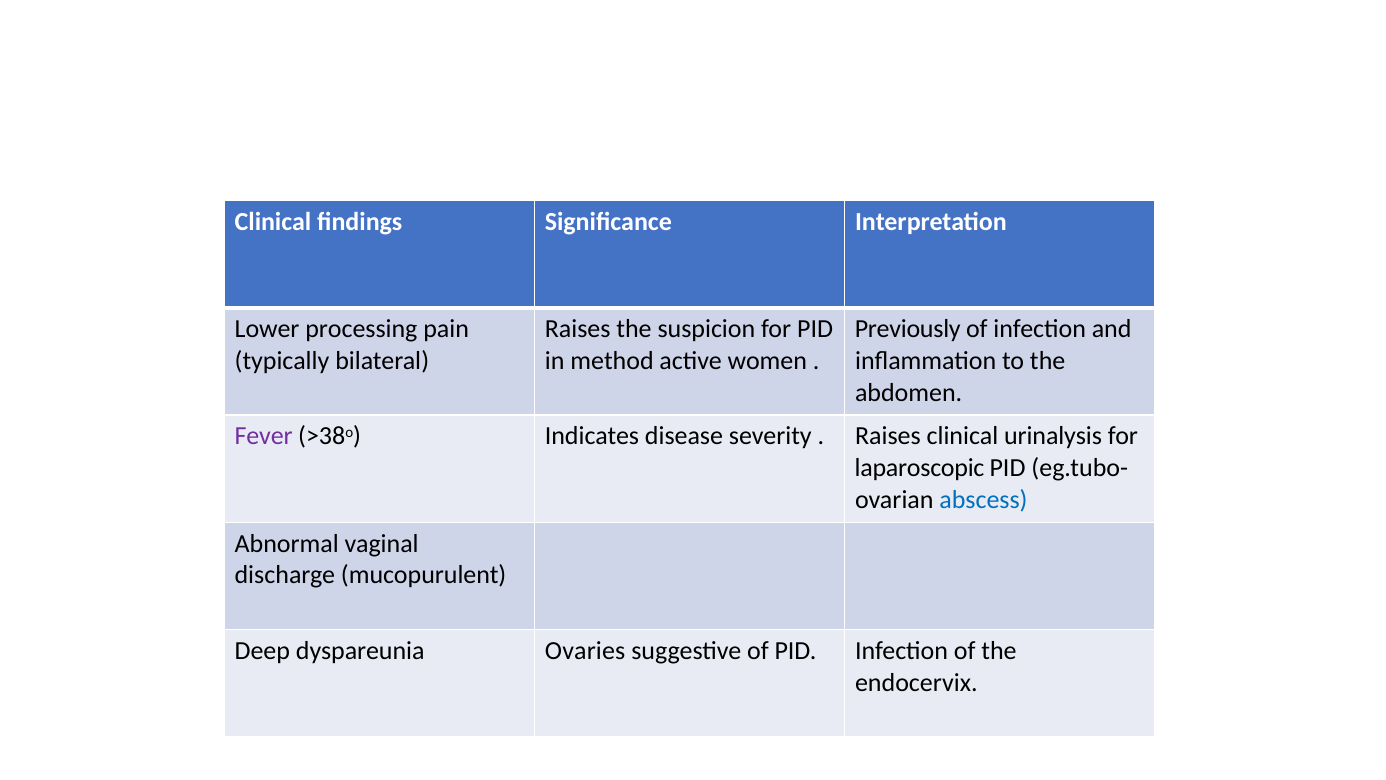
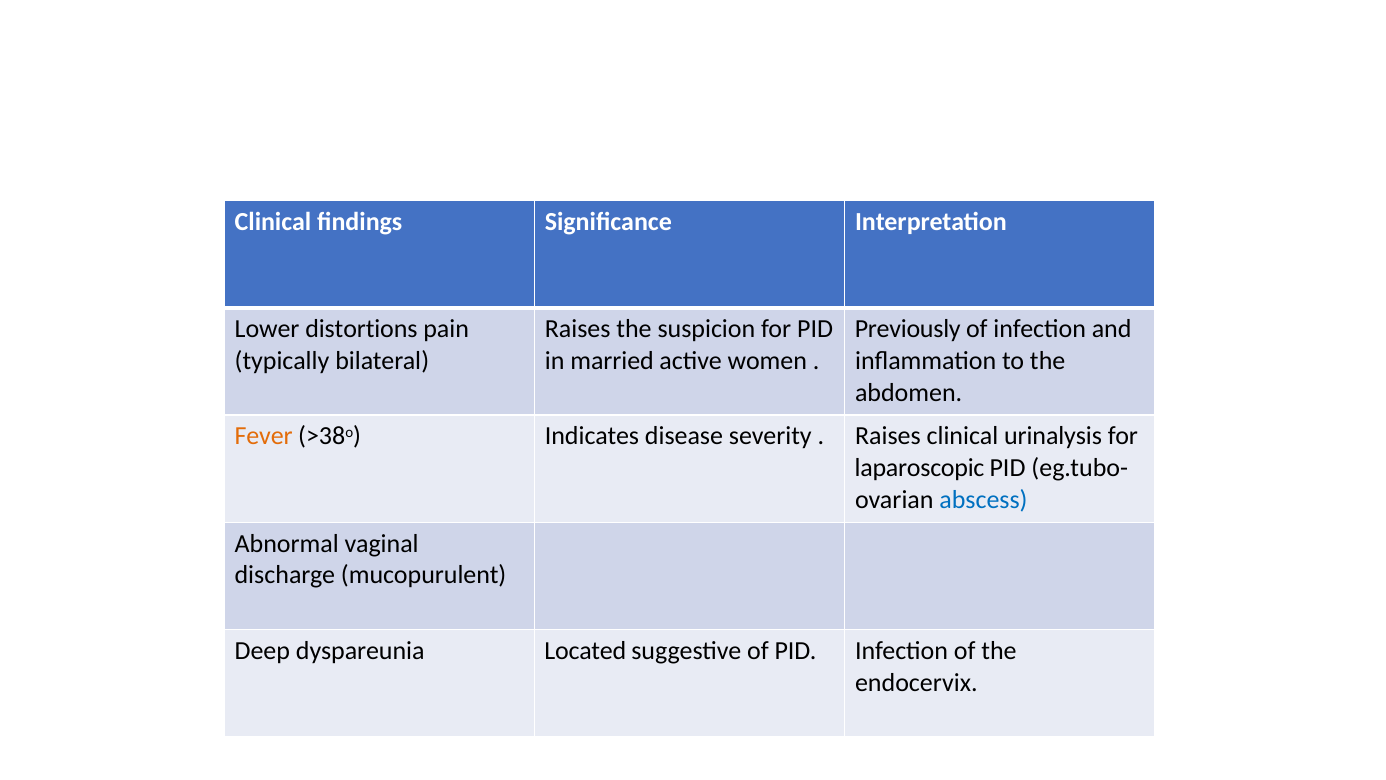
processing: processing -> distortions (361, 329)
method: method -> married (612, 361)
Fever colour: purple -> orange (264, 436)
Ovaries: Ovaries -> Located (585, 650)
